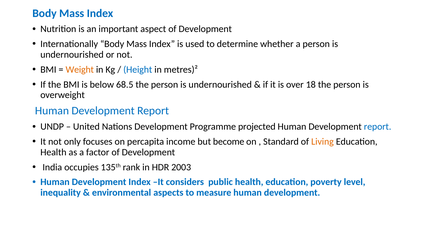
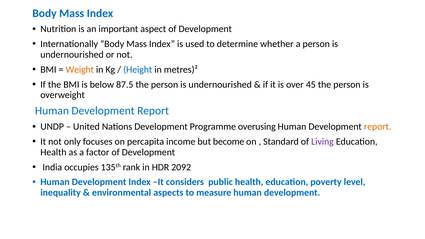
68.5: 68.5 -> 87.5 (125, 84)
18: 18 -> 45 (311, 84)
projected: projected -> overusing (257, 127)
report colour: blue -> orange (378, 127)
Living colour: orange -> purple (322, 142)
2003: 2003 -> 2092 (181, 167)
